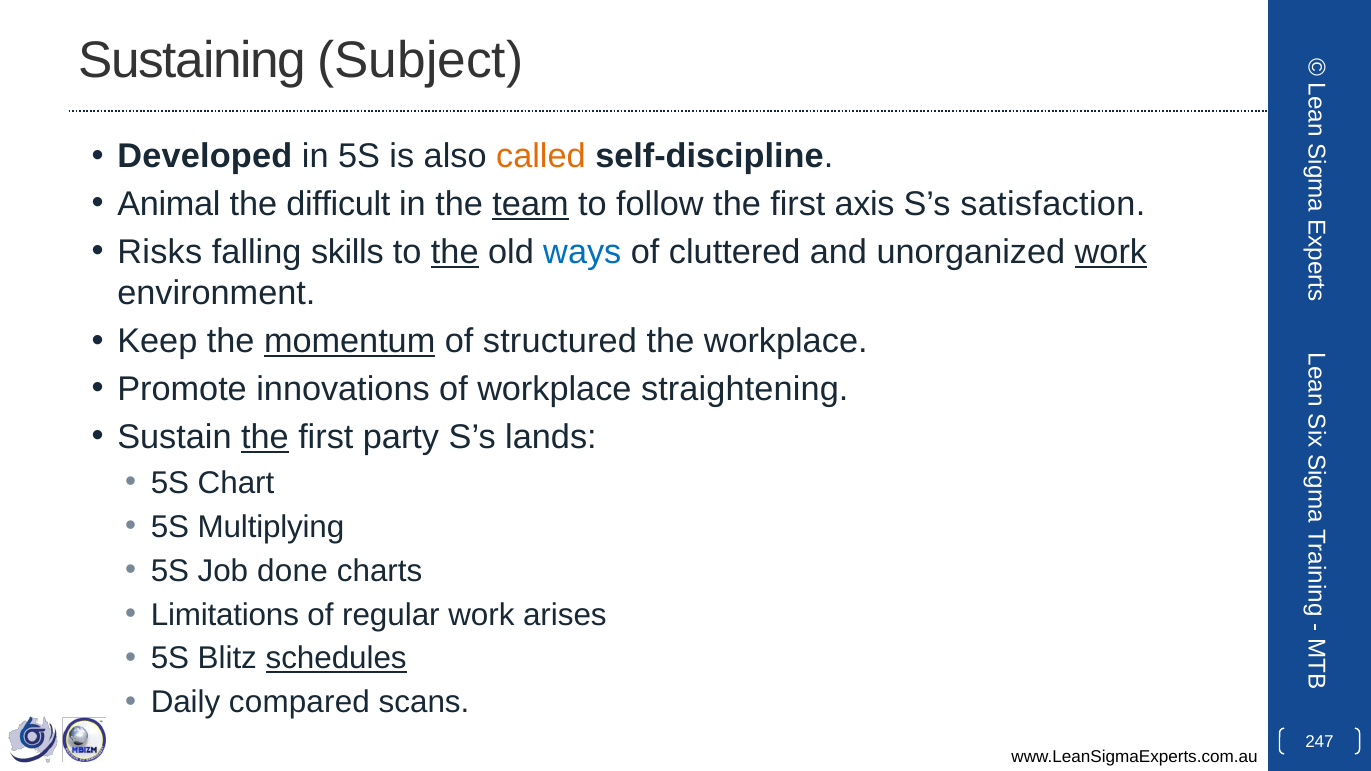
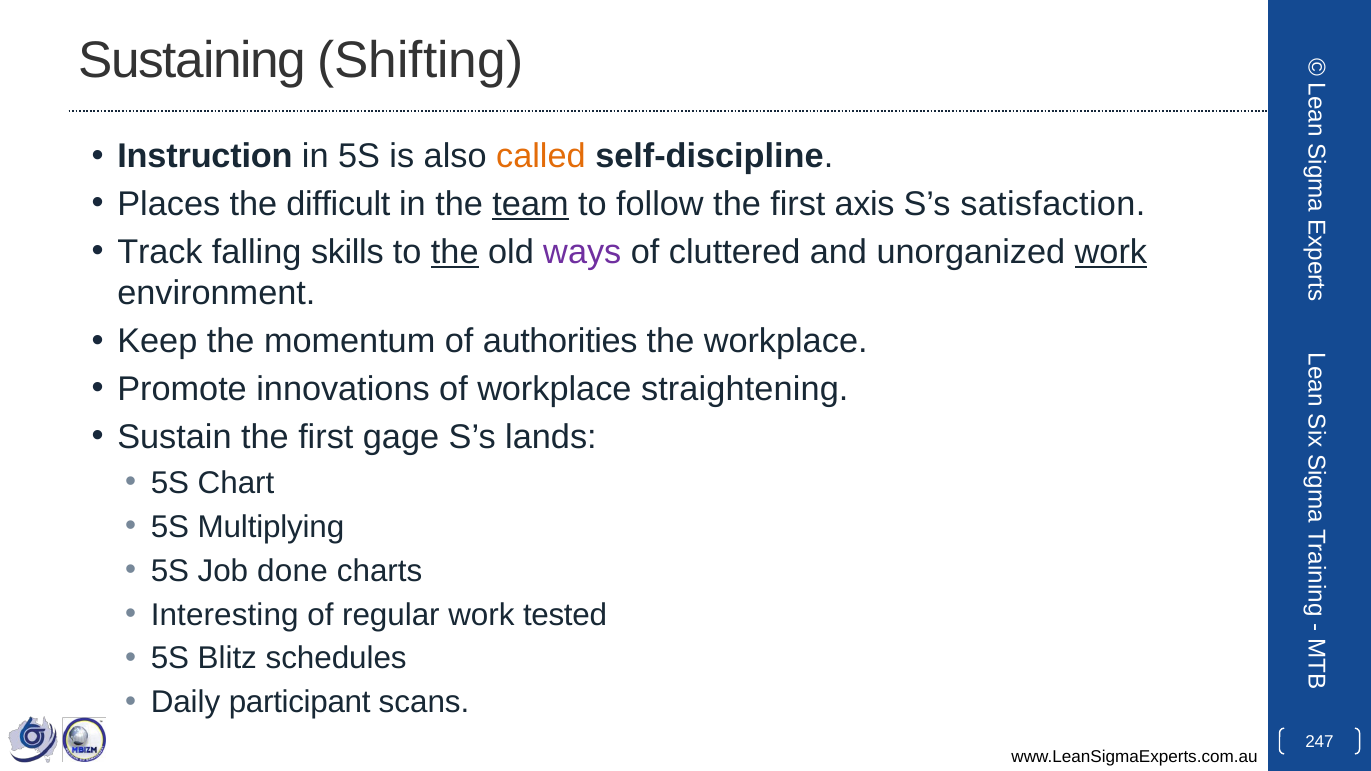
Subject: Subject -> Shifting (420, 61)
Developed: Developed -> Instruction (205, 157)
Animal: Animal -> Places (169, 205)
Risks: Risks -> Track (160, 253)
ways colour: blue -> purple (582, 253)
momentum underline: present -> none (350, 342)
structured: structured -> authorities (560, 342)
the underline: present -> none (265, 438)
party: party -> gage (401, 438)
Limitations: Limitations -> Interesting (225, 615)
arises: arises -> tested (565, 615)
schedules underline: present -> none (336, 659)
compared: compared -> participant (300, 703)
